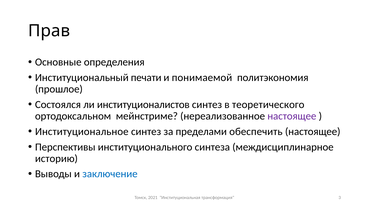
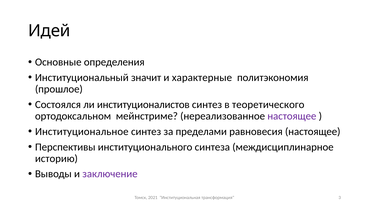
Прав: Прав -> Идей (49, 31)
печати: печати -> значит (146, 78)
понимаемой: понимаемой -> характерные (202, 78)
обеспечить: обеспечить -> равновесия (256, 132)
заключение colour: blue -> purple (110, 174)
